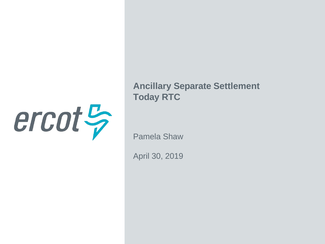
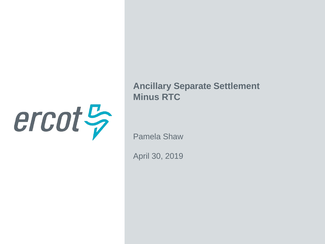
Today: Today -> Minus (146, 97)
